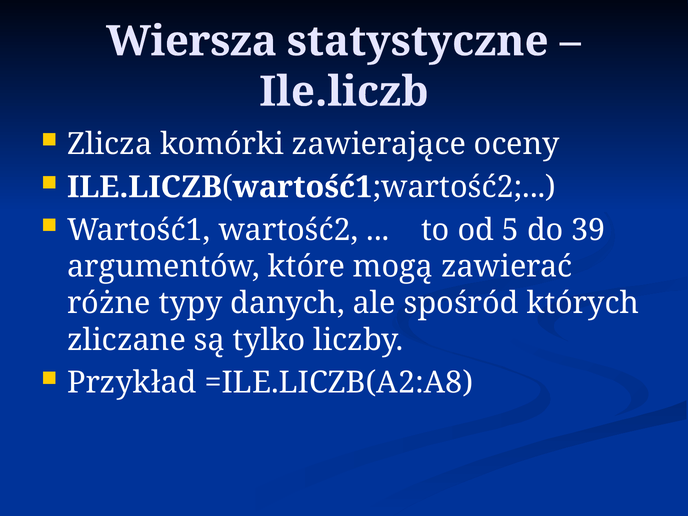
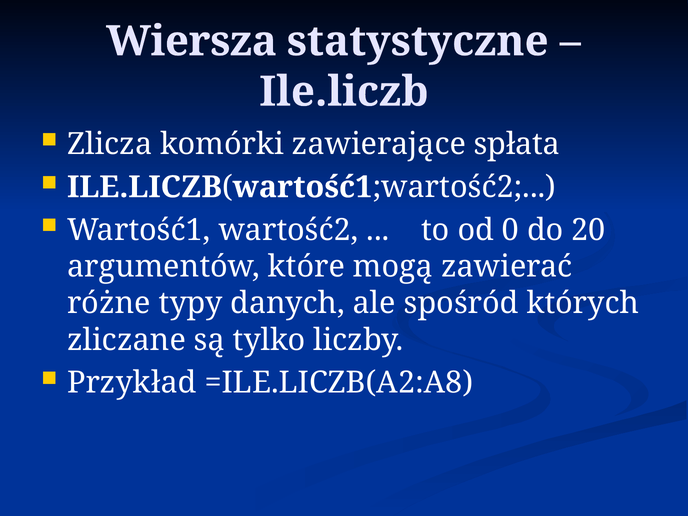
oceny: oceny -> spłata (517, 144)
5: 5 -> 0 (510, 230)
39: 39 -> 20 (588, 230)
